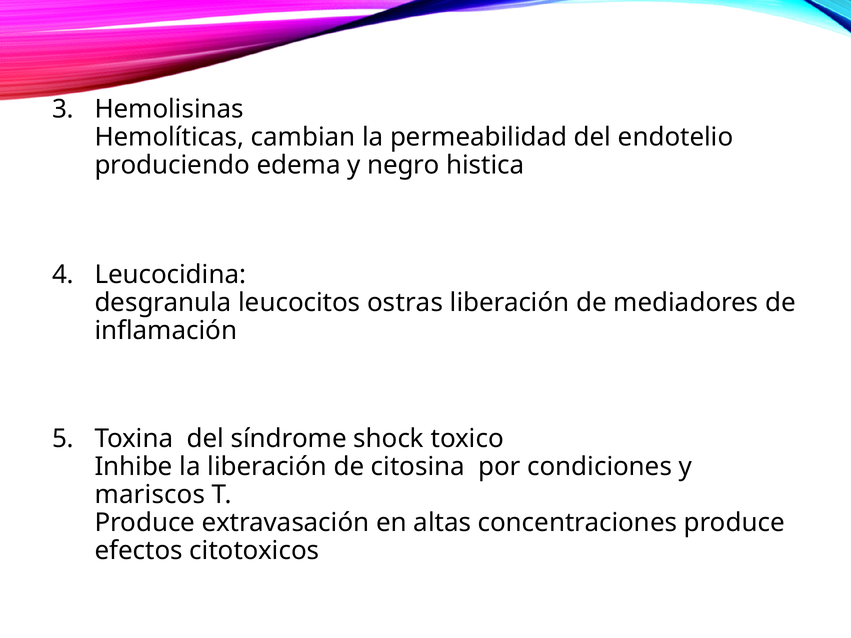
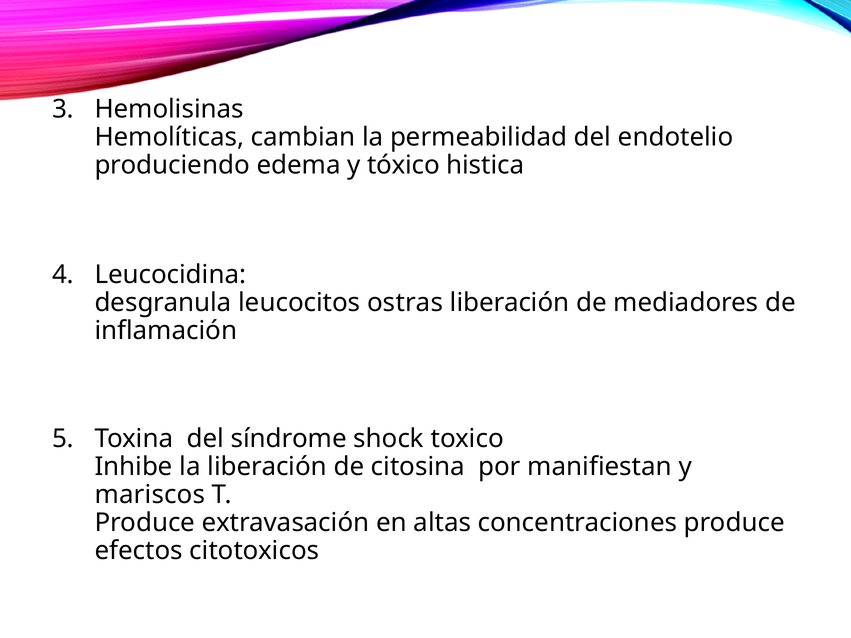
negro: negro -> tóxico (404, 165)
condiciones: condiciones -> manifiestan (600, 467)
